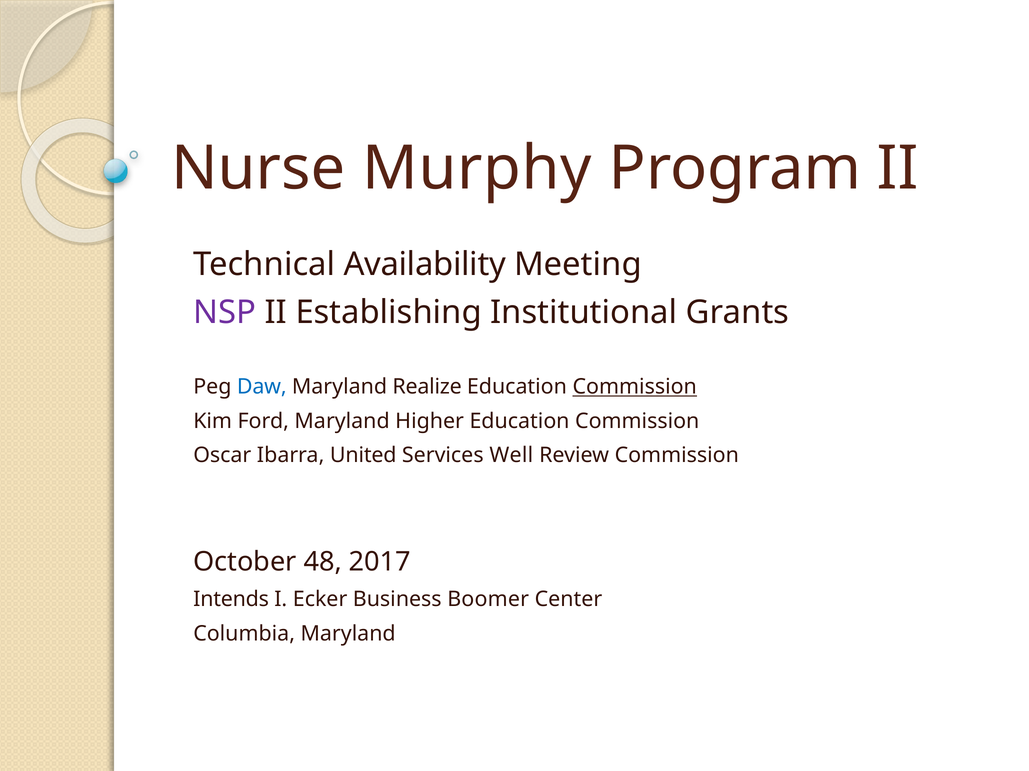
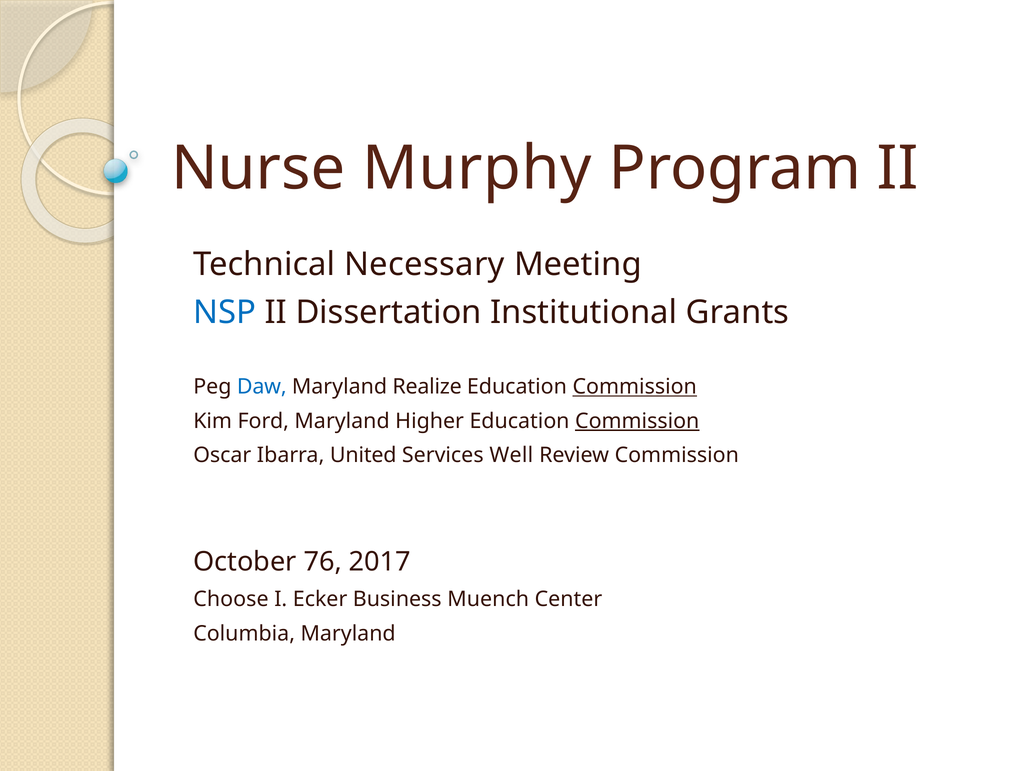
Availability: Availability -> Necessary (424, 265)
NSP colour: purple -> blue (225, 313)
Establishing: Establishing -> Dissertation (389, 313)
Commission underline: none -> present (637, 422)
48: 48 -> 76 (323, 563)
Intends: Intends -> Choose (231, 600)
Boomer: Boomer -> Muench (488, 600)
